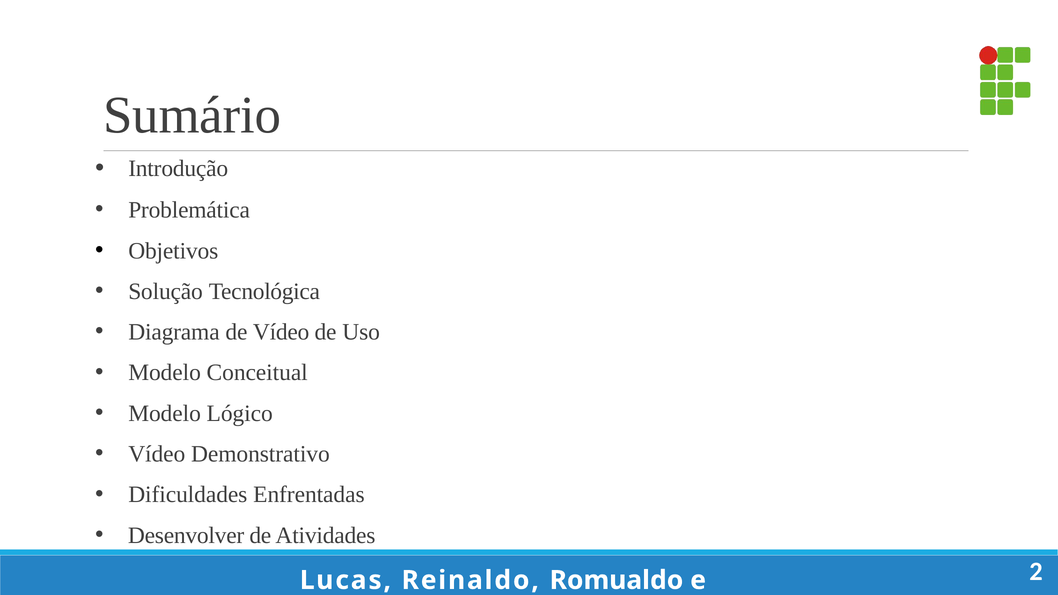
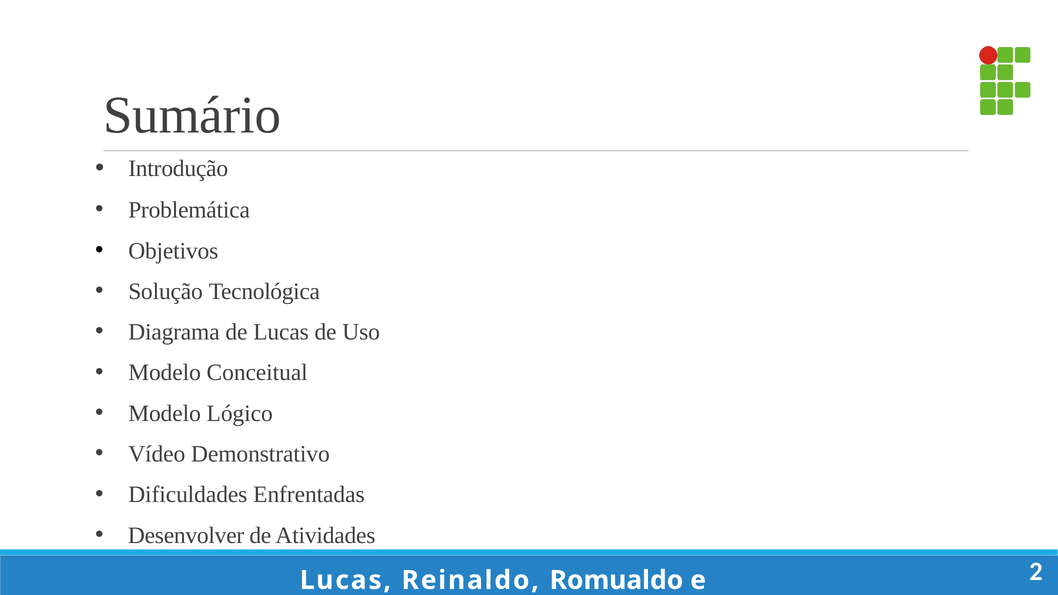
de Vídeo: Vídeo -> Lucas (281, 332)
